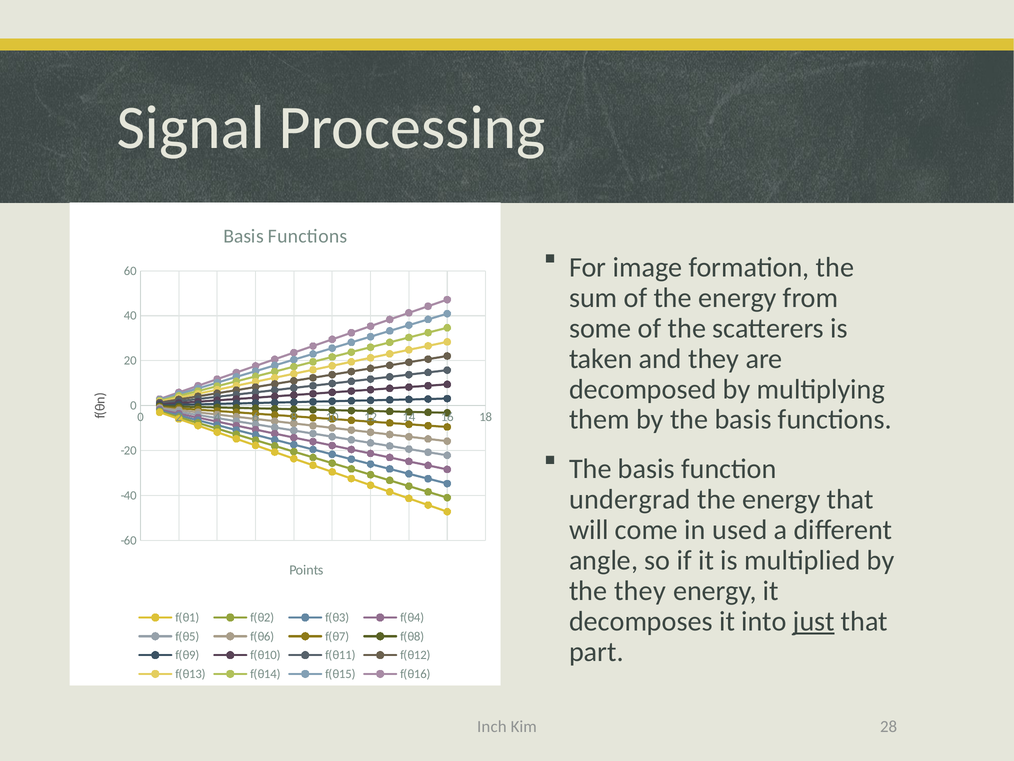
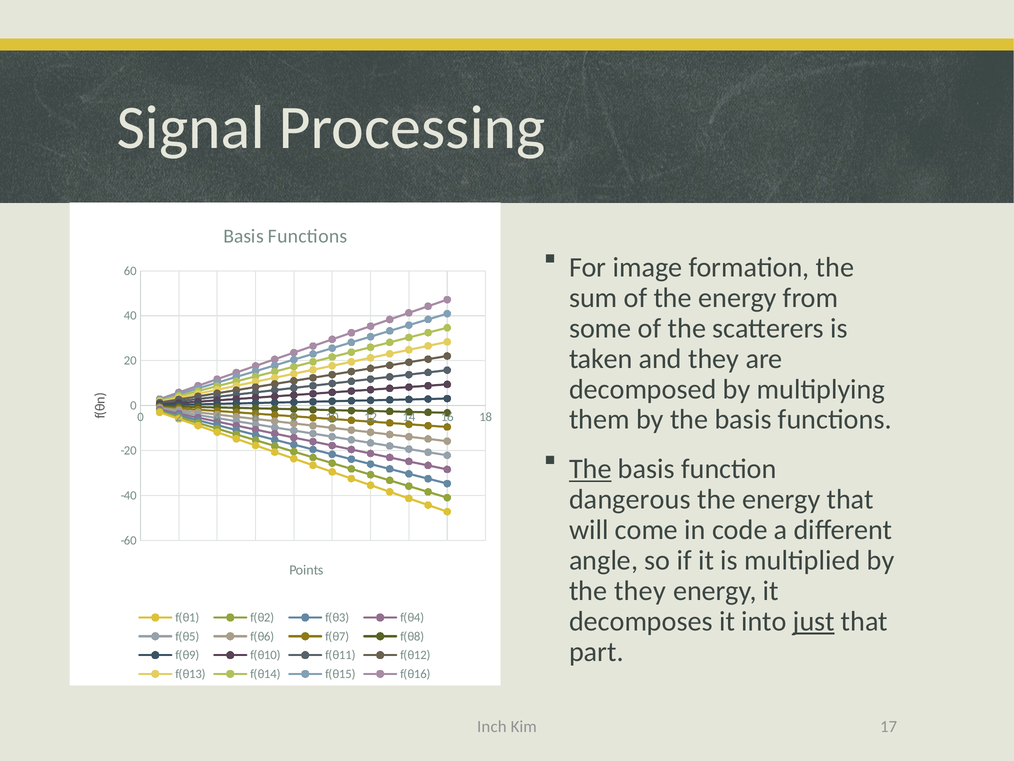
The underline: none -> present (590, 469)
undergrad: undergrad -> dangerous (630, 499)
used: used -> code (740, 530)
28: 28 -> 17 (889, 726)
